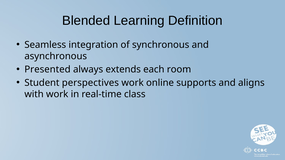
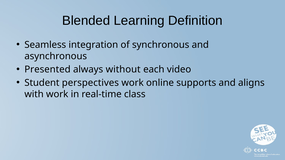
extends: extends -> without (123, 70)
room: room -> video (179, 70)
